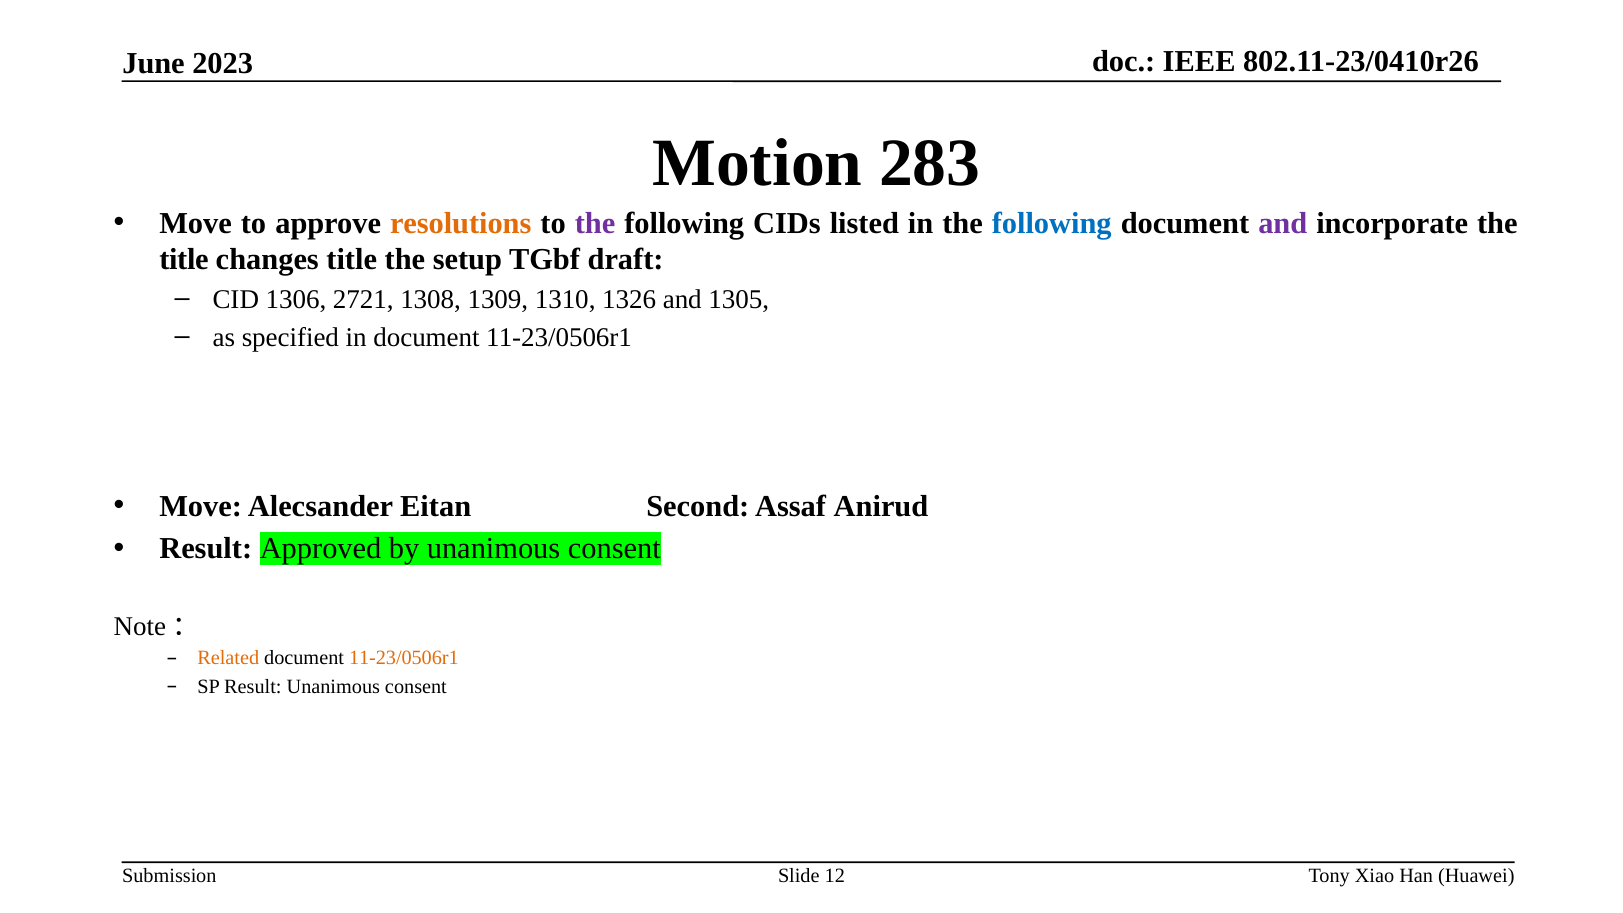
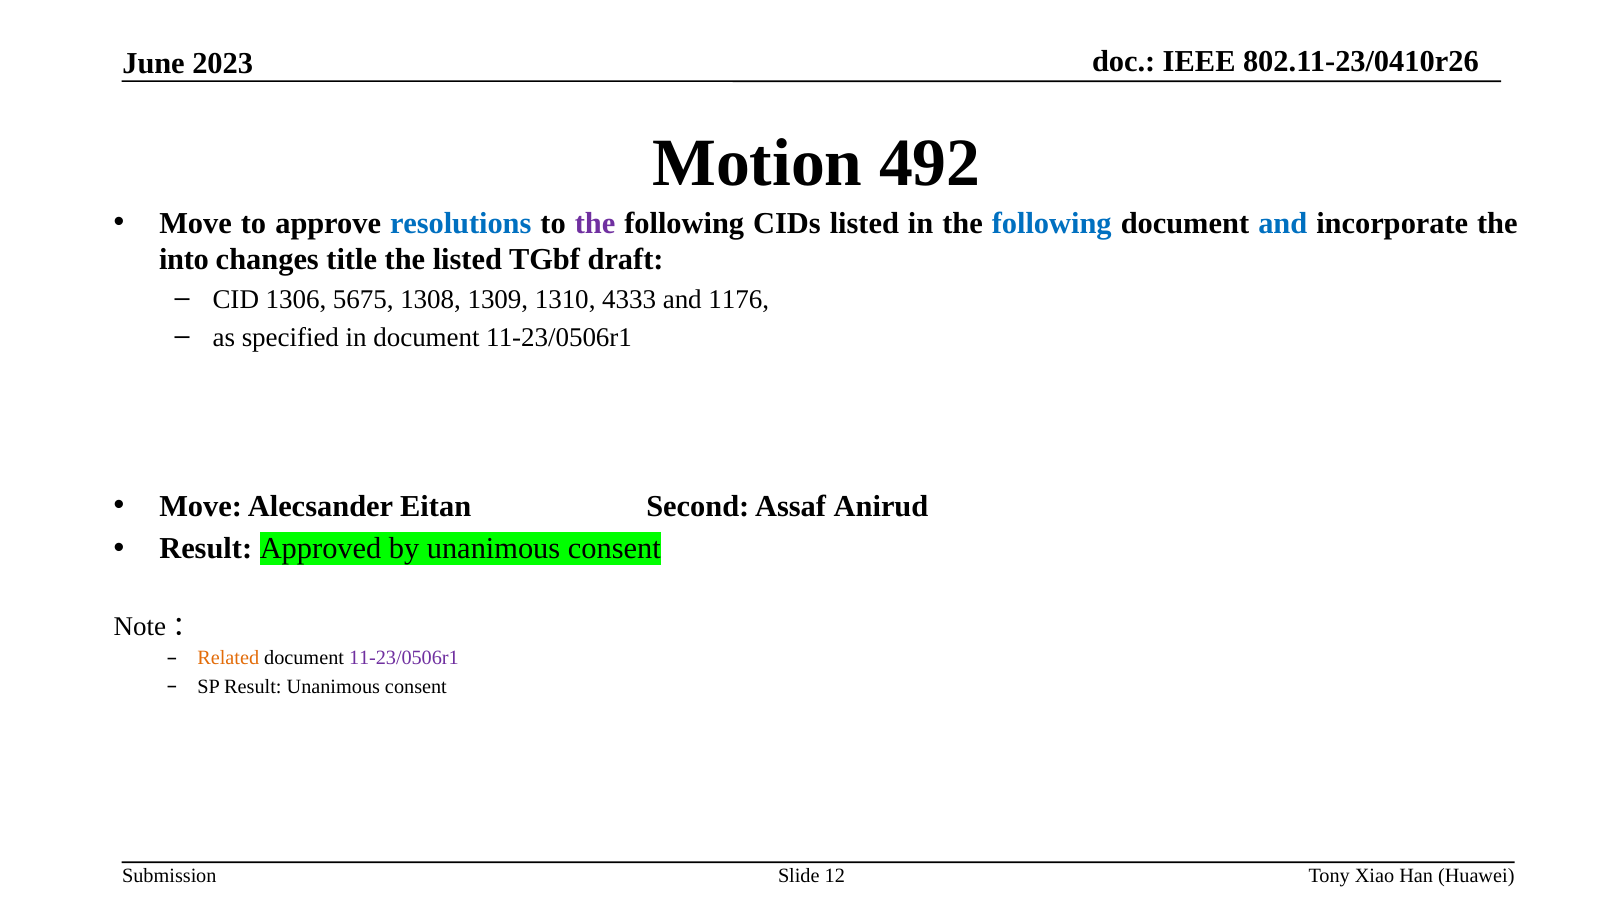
283: 283 -> 492 (930, 163)
resolutions colour: orange -> blue (461, 223)
and colour: purple -> blue (1283, 223)
title: title -> into (184, 260)
the setup: setup -> listed (467, 260)
2721: 2721 -> 5675 (363, 299)
1326: 1326 -> 4333 (629, 299)
1305: 1305 -> 1176 (739, 299)
11-23/0506r1 colour: orange -> purple (404, 658)
